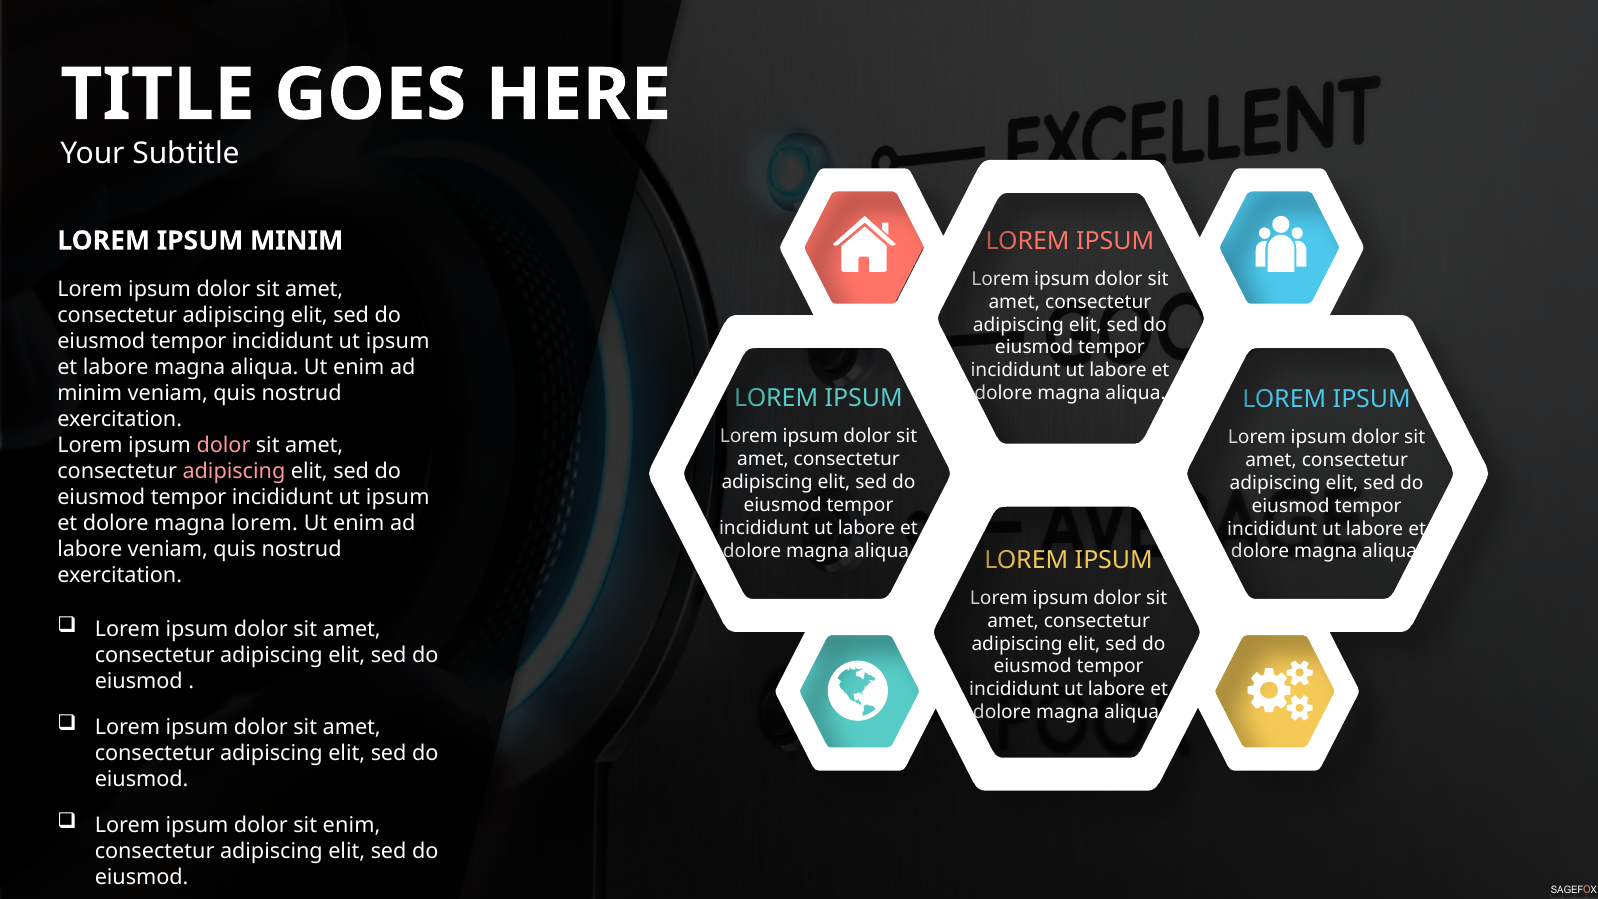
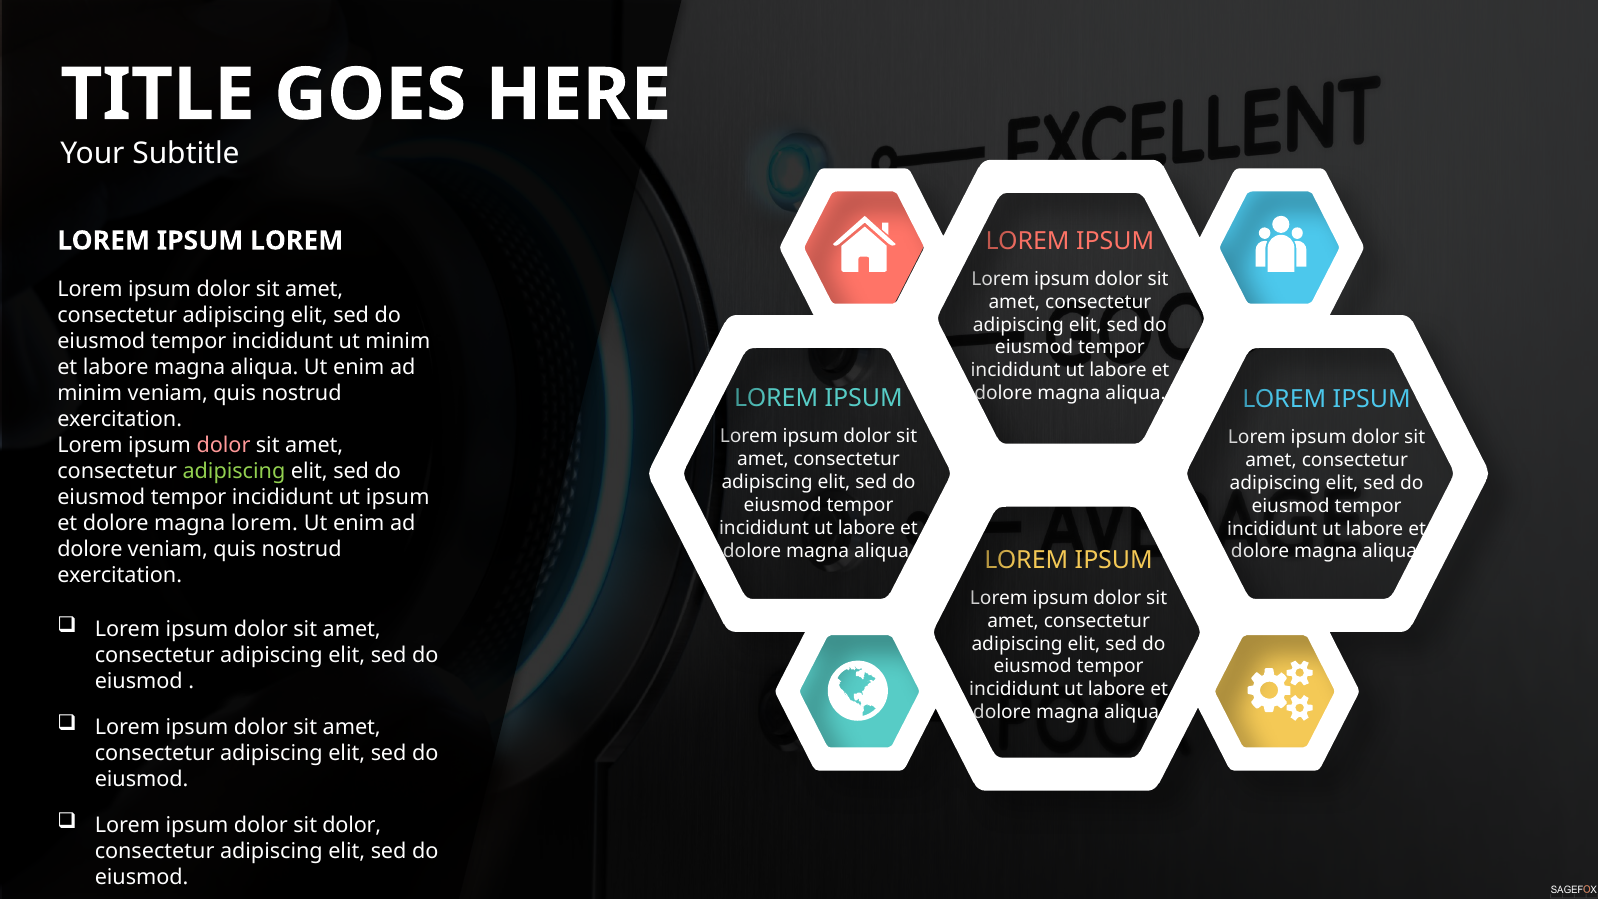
MINIM: MINIM -> LOREM (297, 241)
ipsum: ipsum -> minim (398, 341)
adipiscing colour: pink -> light green (234, 471)
labore: labore -> dolore (90, 549)
sit enim: enim -> dolor (352, 825)
